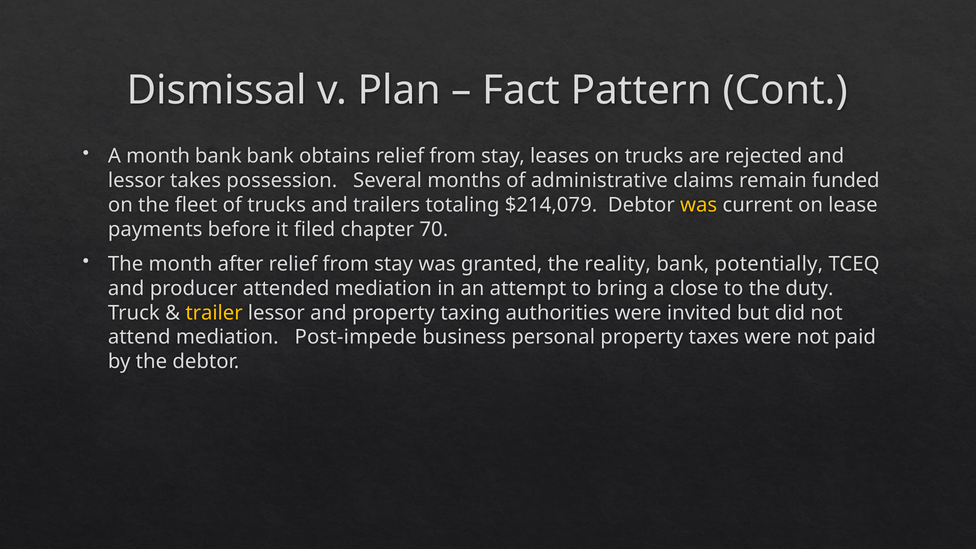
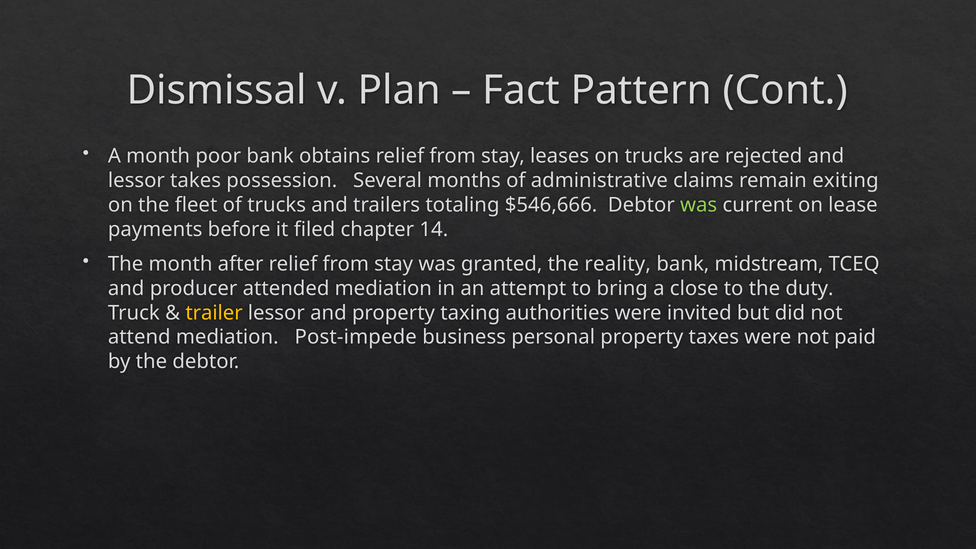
month bank: bank -> poor (218, 156)
funded: funded -> exiting (846, 180)
$214,079: $214,079 -> $546,666 (551, 205)
was colour: yellow -> light green (699, 205)
70: 70 -> 14 (434, 229)
potentially: potentially -> midstream (769, 264)
